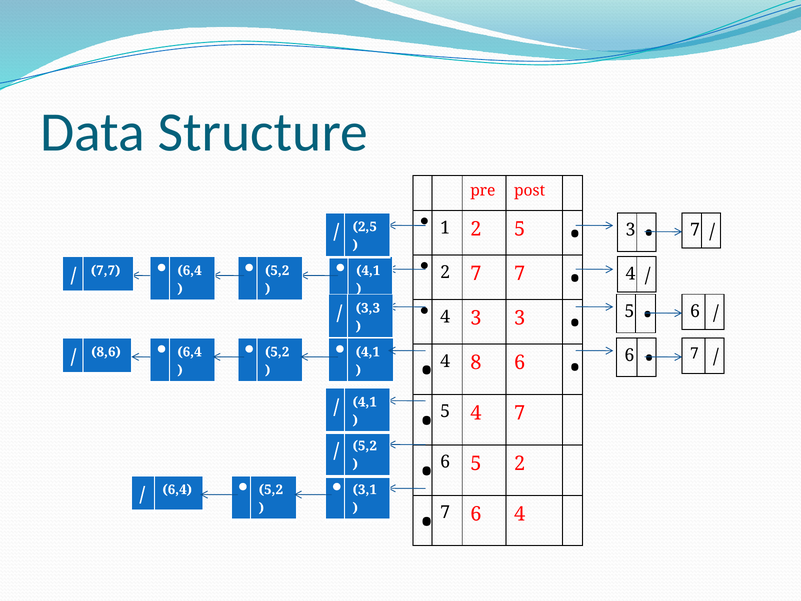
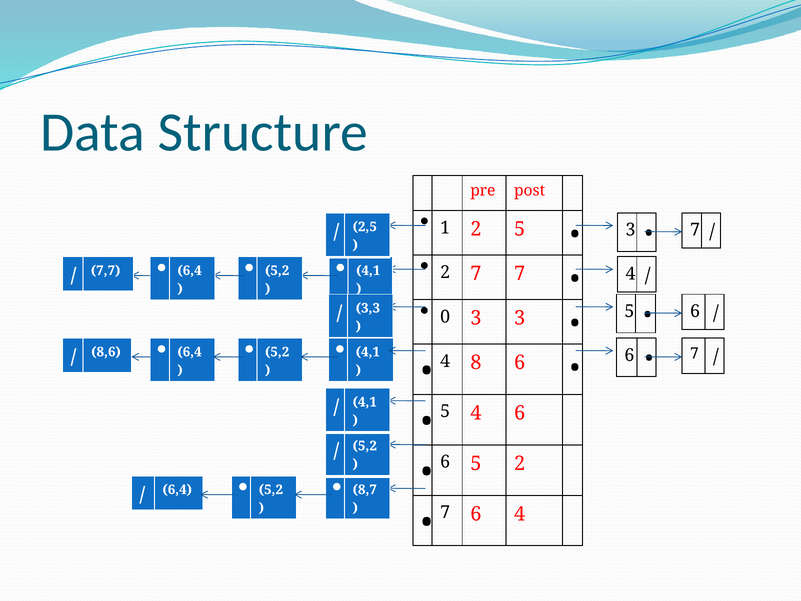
4: 4 -> 0 (445, 317)
4 7: 7 -> 6 (520, 413)
3,1: 3,1 -> 8,7 (365, 489)
